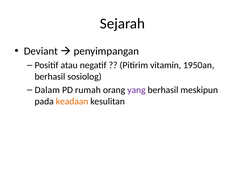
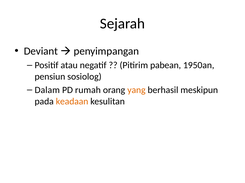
vitamin: vitamin -> pabean (166, 65)
berhasil: berhasil -> pensiun (50, 77)
yang colour: purple -> orange (136, 90)
